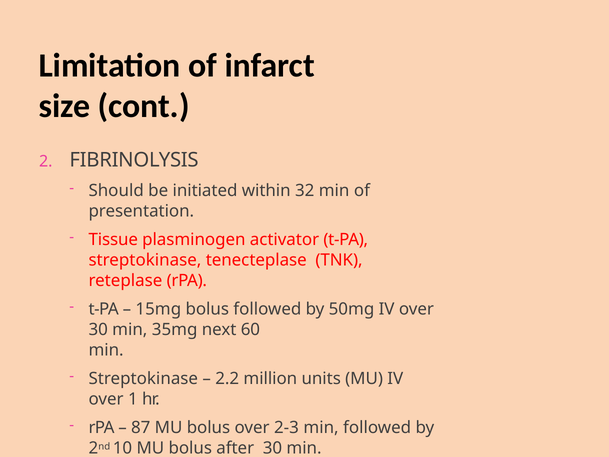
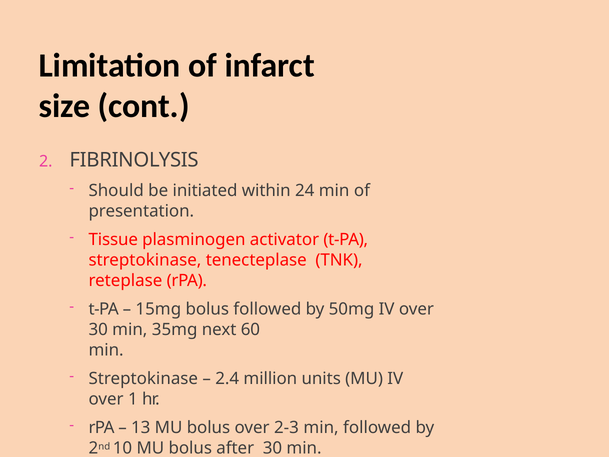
32: 32 -> 24 (305, 191)
2.2: 2.2 -> 2.4 (227, 378)
87: 87 -> 13 (141, 428)
